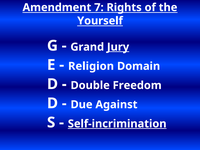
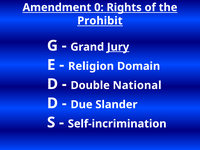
7: 7 -> 0 (99, 7)
Yourself: Yourself -> Prohibit (100, 21)
Freedom: Freedom -> National (137, 85)
Against: Against -> Slander (116, 105)
Self-incrimination underline: present -> none (117, 124)
